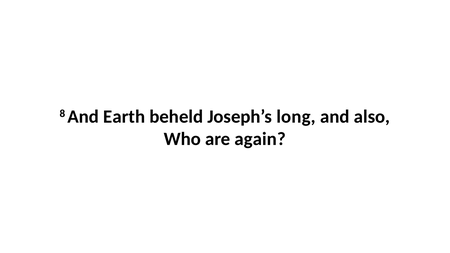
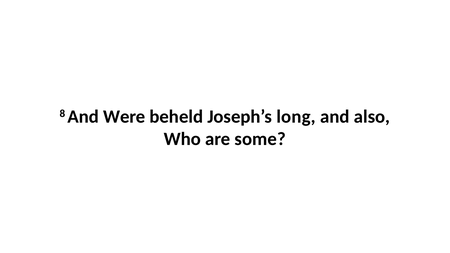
Earth: Earth -> Were (124, 117)
again: again -> some (260, 139)
